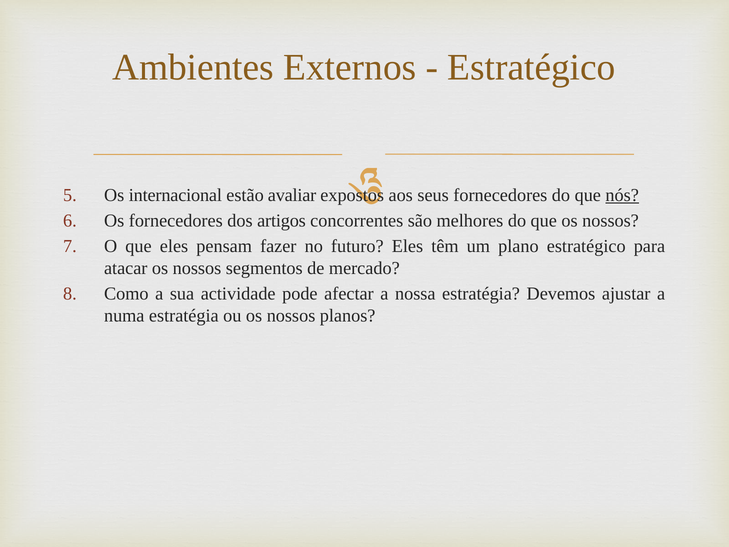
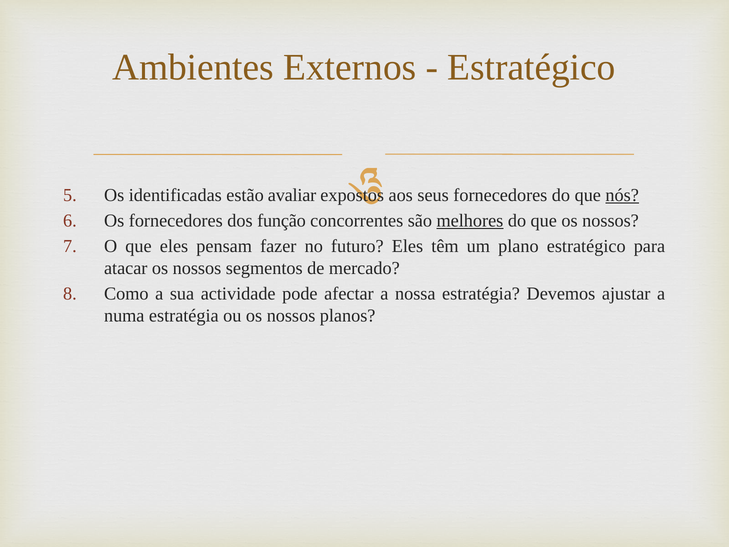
internacional: internacional -> identificadas (175, 195)
artigos: artigos -> função (282, 221)
melhores underline: none -> present (470, 221)
